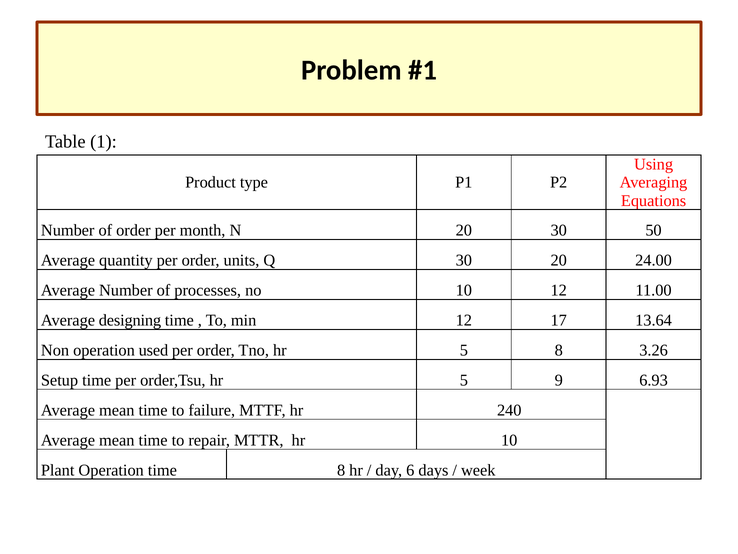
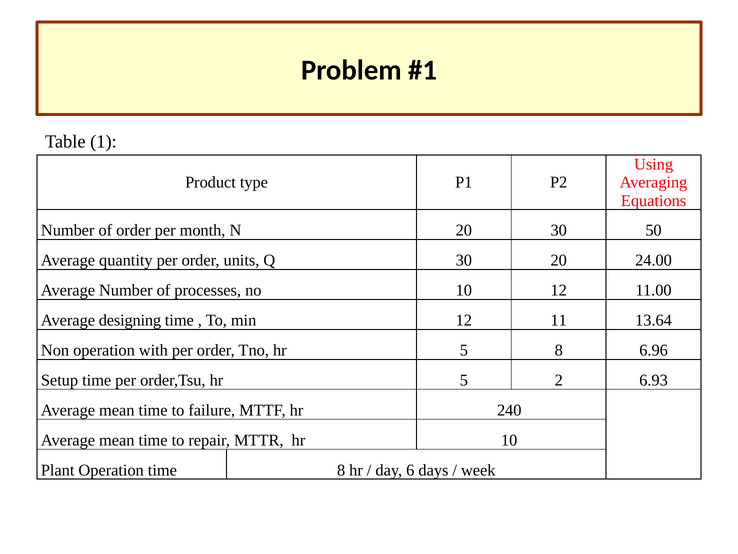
17: 17 -> 11 (559, 320)
used: used -> with (153, 350)
3.26: 3.26 -> 6.96 (654, 350)
9: 9 -> 2 (559, 380)
